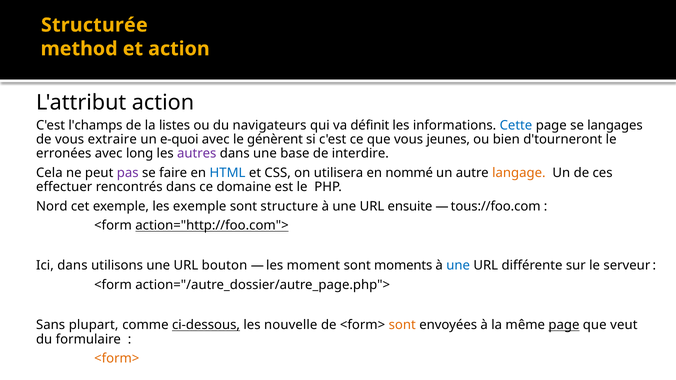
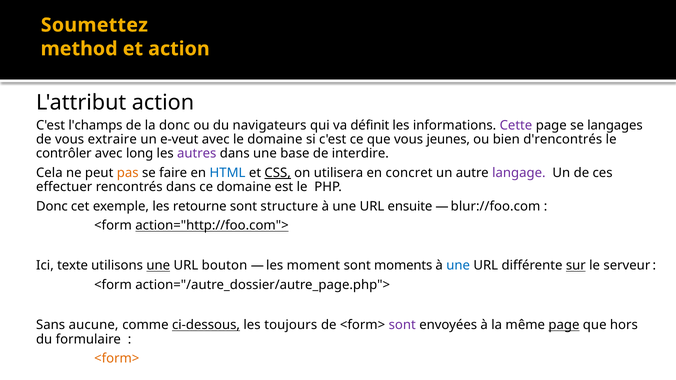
Structurée: Structurée -> Soumettez (94, 25)
la listes: listes -> donc (174, 125)
Cette colour: blue -> purple (516, 125)
e-quoi: e-quoi -> e-veut (179, 140)
le génèrent: génèrent -> domaine (275, 140)
d'tourneront: d'tourneront -> d'rencontrés (563, 140)
erronées: erronées -> contrôler (64, 154)
pas colour: purple -> orange (128, 173)
CSS underline: none -> present (278, 173)
nommé: nommé -> concret (409, 173)
langage colour: orange -> purple (519, 173)
Nord: Nord -> Donc (52, 206)
les exemple: exemple -> retourne (200, 206)
tous://foo.com: tous://foo.com -> blur://foo.com (496, 206)
Ici dans: dans -> texte (73, 266)
une underline: none -> present (158, 266)
sur underline: none -> present (576, 266)
plupart: plupart -> aucune (94, 325)
nouvelle: nouvelle -> toujours (291, 325)
sont colour: orange -> purple (402, 325)
veut: veut -> hors (624, 325)
